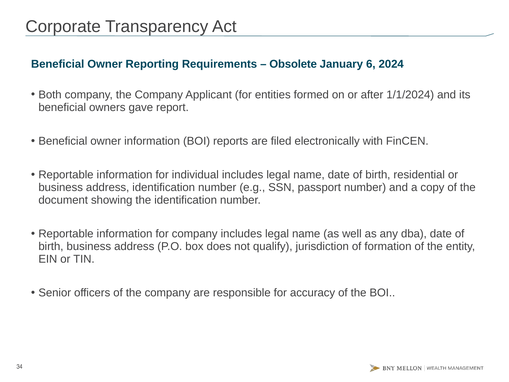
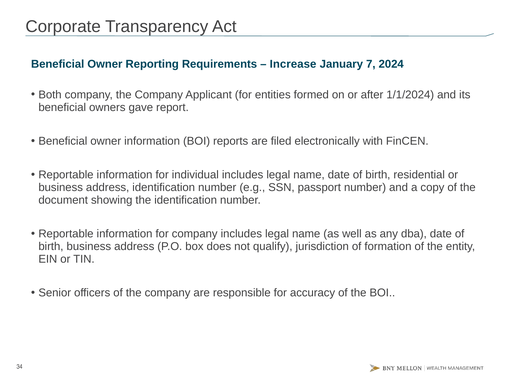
Obsolete: Obsolete -> Increase (293, 64)
6: 6 -> 7 (371, 64)
